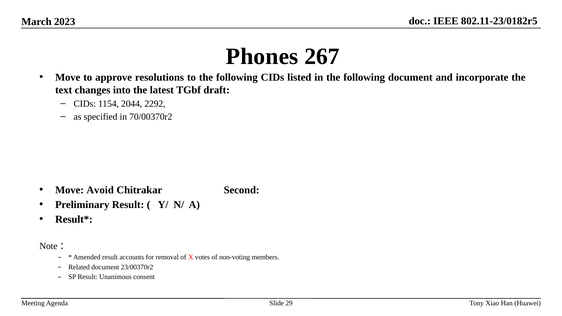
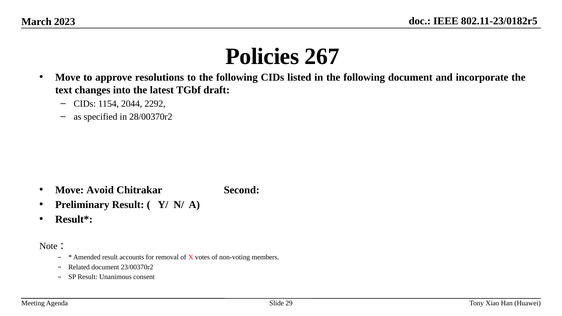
Phones: Phones -> Policies (262, 56)
70/00370r2: 70/00370r2 -> 28/00370r2 (151, 117)
